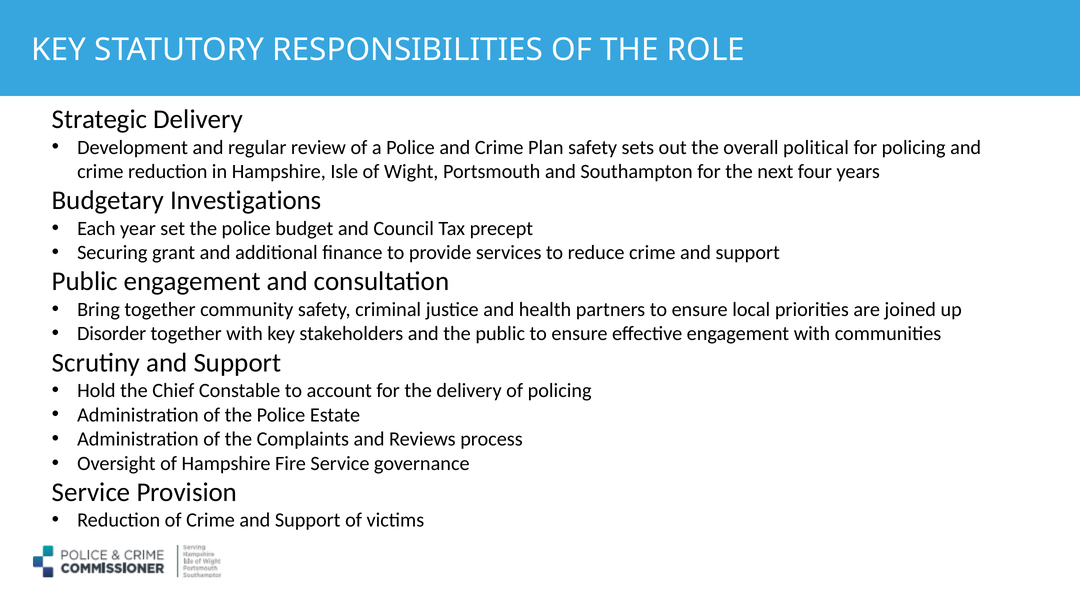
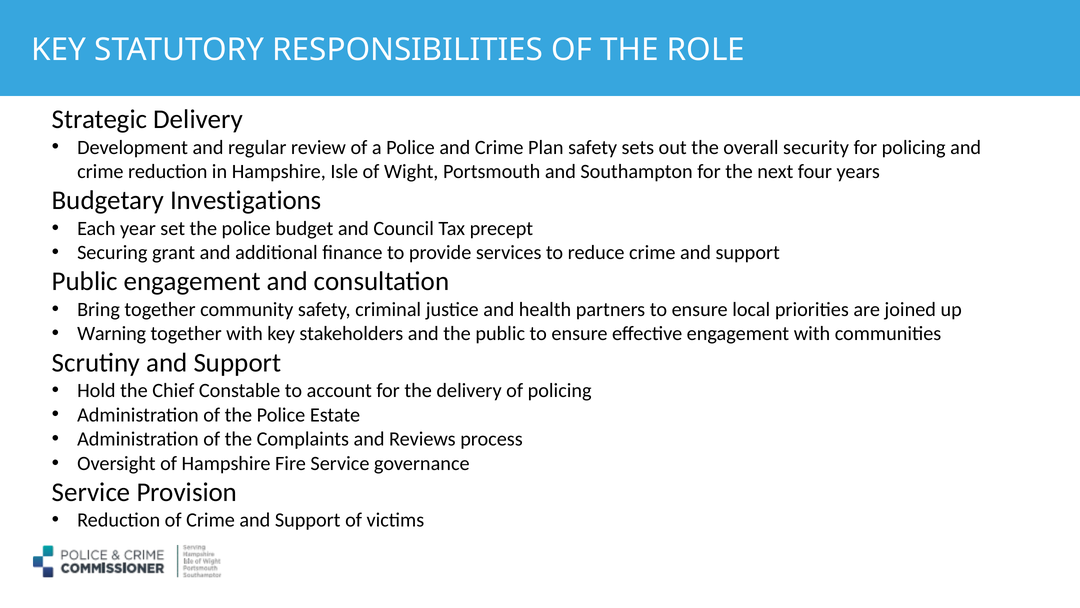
political: political -> security (816, 147)
Disorder: Disorder -> Warning (112, 334)
